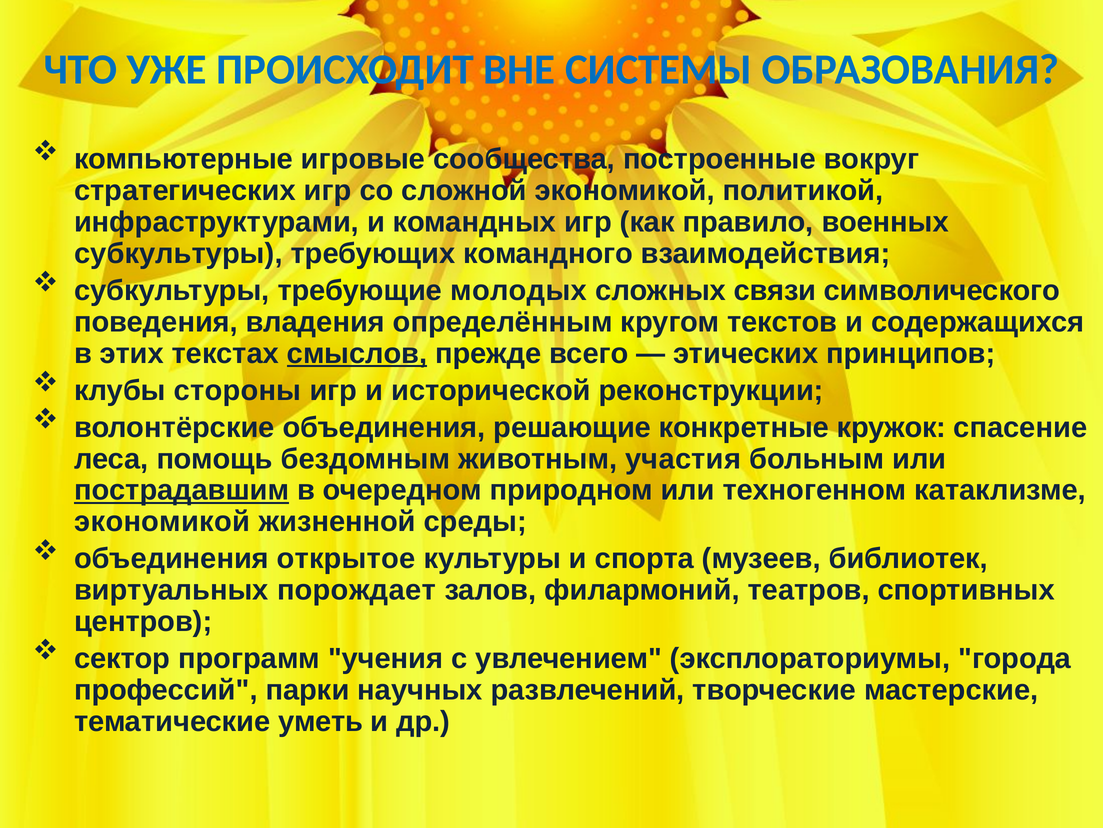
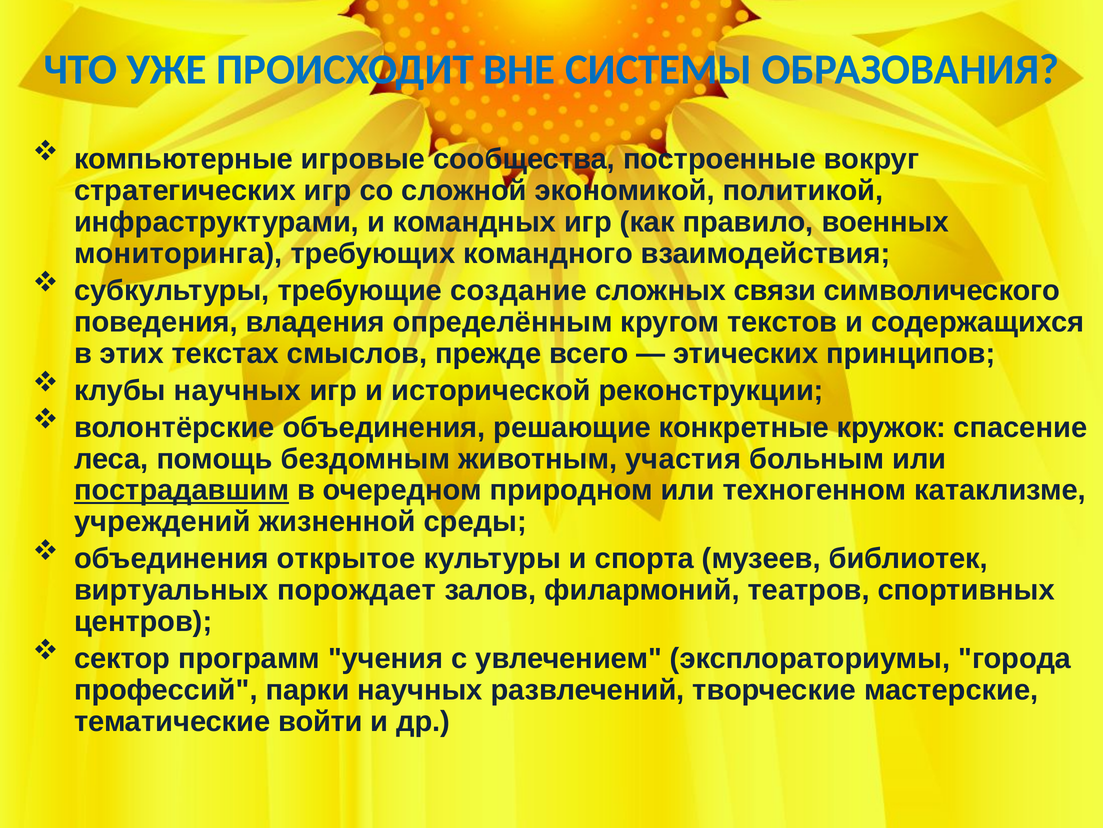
субкультуры: субкультуры -> мониторинга (178, 253)
молодых: молодых -> создание (519, 290)
смыслов underline: present -> none (357, 353)
клубы стороны: стороны -> научных (238, 390)
экономикой: экономикой -> учреждений (162, 521)
уметь: уметь -> войти (321, 721)
